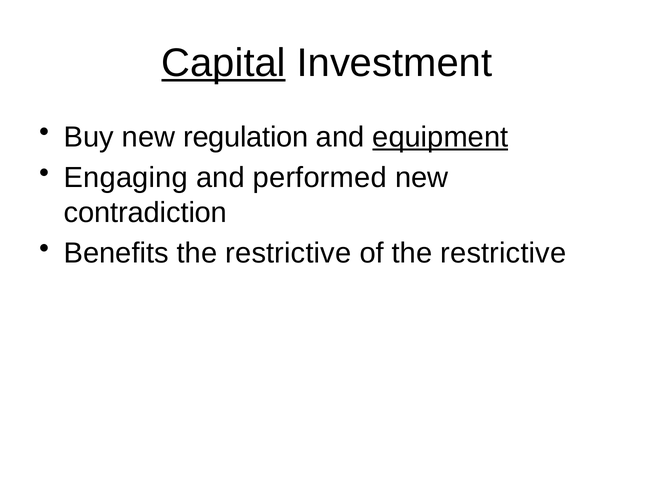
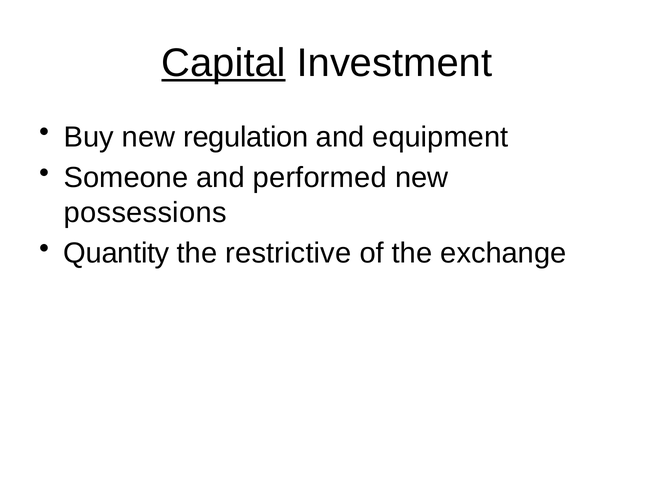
equipment underline: present -> none (440, 137)
Engaging: Engaging -> Someone (126, 178)
contradiction: contradiction -> possessions (145, 213)
Benefits: Benefits -> Quantity (116, 254)
of the restrictive: restrictive -> exchange (503, 254)
